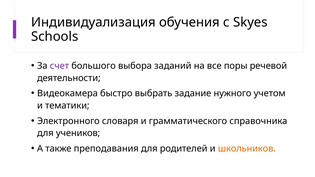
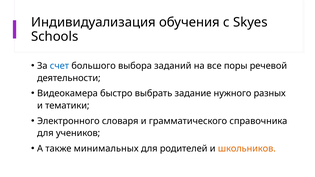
счет colour: purple -> blue (59, 66)
учетом: учетом -> разных (270, 94)
преподавания: преподавания -> минимальных (106, 149)
